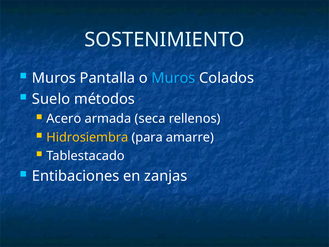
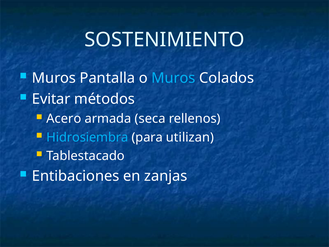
Suelo: Suelo -> Evitar (51, 99)
Hidrosiembra colour: yellow -> light blue (87, 137)
amarre: amarre -> utilizan (190, 137)
